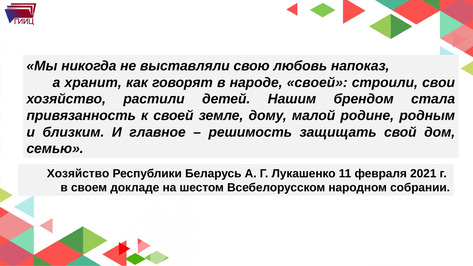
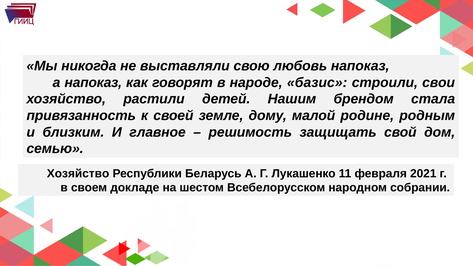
а хранит: хранит -> напоказ (93, 82)
народе своей: своей -> базис (317, 82)
